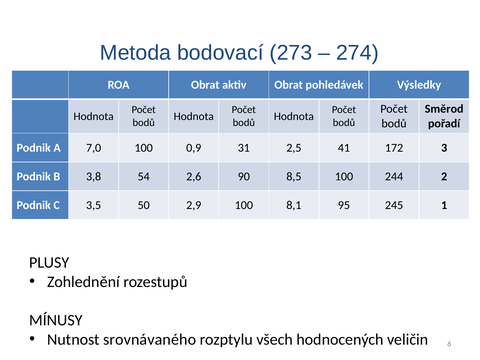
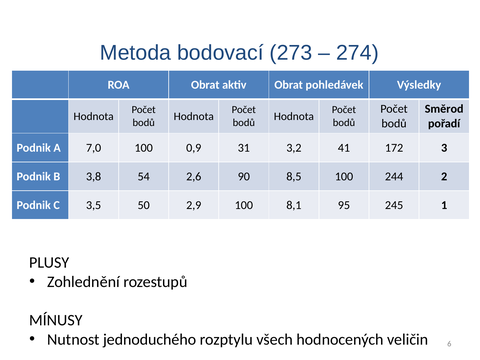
2,5: 2,5 -> 3,2 (294, 148)
srovnávaného: srovnávaného -> jednoduchého (150, 339)
